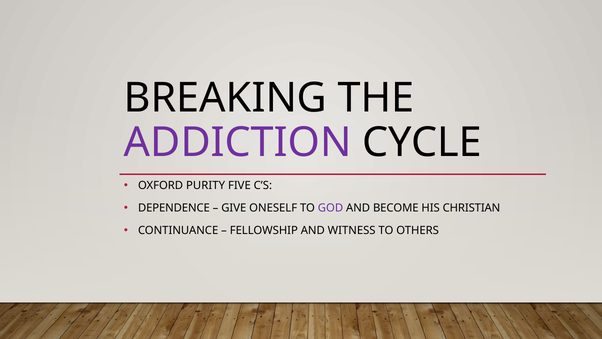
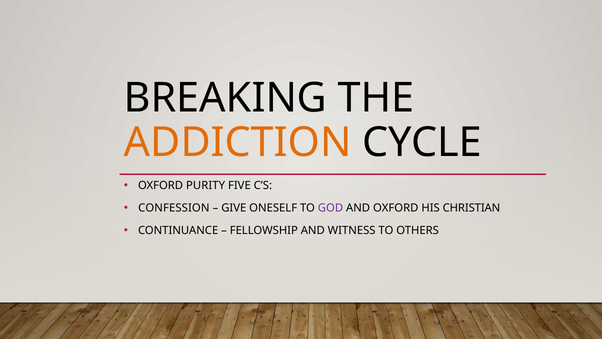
ADDICTION colour: purple -> orange (238, 143)
DEPENDENCE: DEPENDENCE -> CONFESSION (174, 208)
AND BECOME: BECOME -> OXFORD (396, 208)
